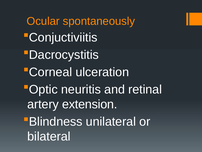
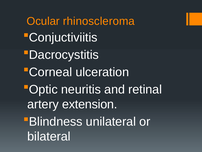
spontaneously: spontaneously -> rhinoscleroma (99, 21)
